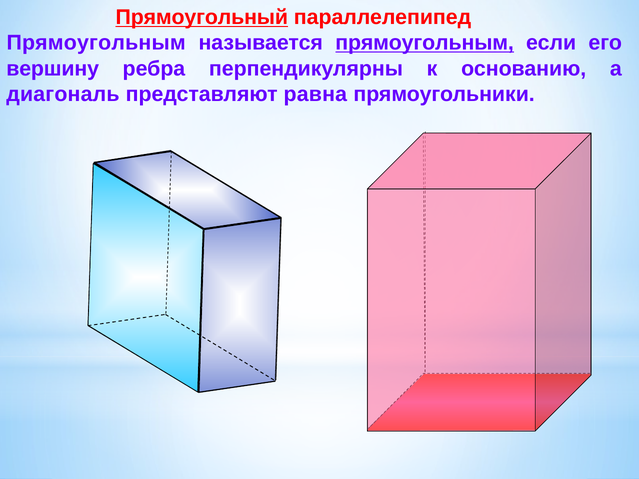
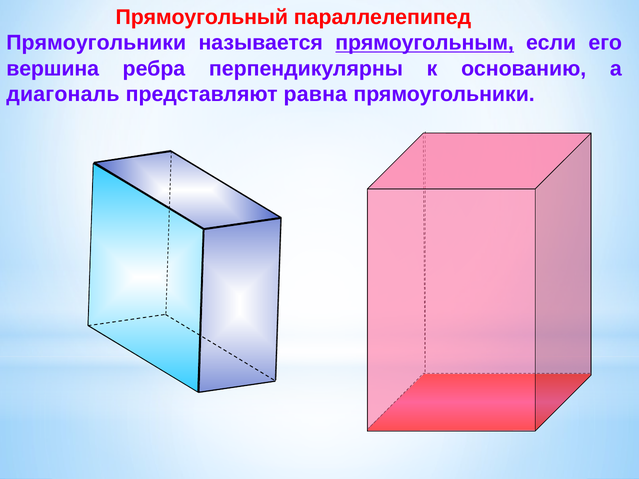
Прямоугольный underline: present -> none (202, 17)
Прямоугольным: Прямоугольным -> Прямоугольники (96, 43)
вершину: вершину -> вершина (53, 69)
